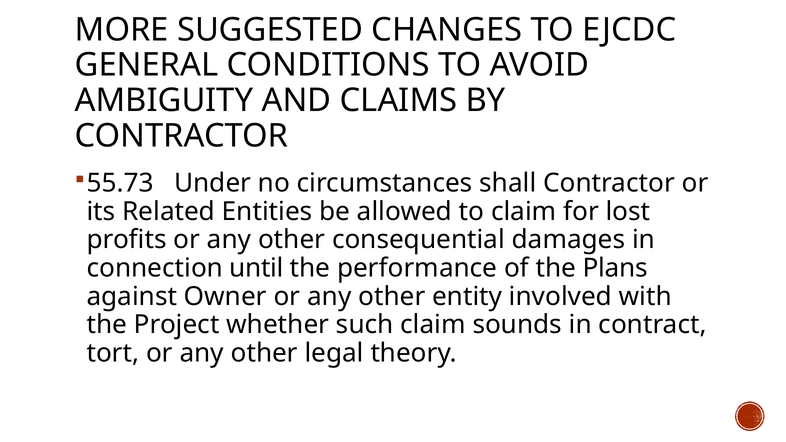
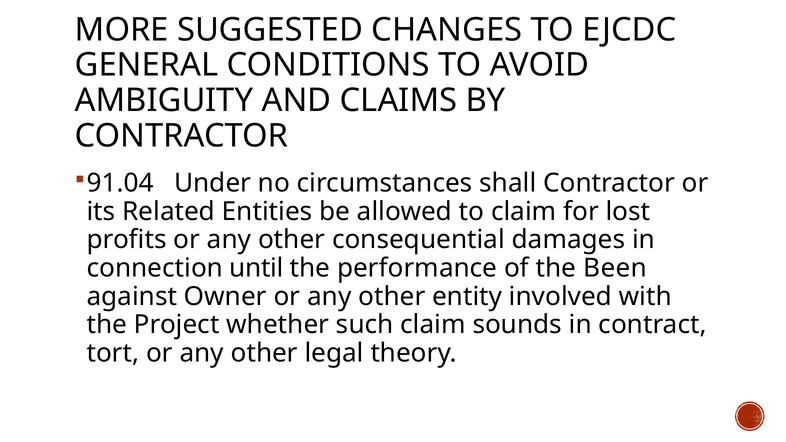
55.73: 55.73 -> 91.04 (120, 183)
Plans: Plans -> Been (615, 268)
